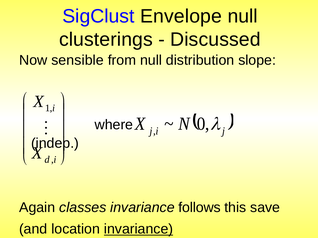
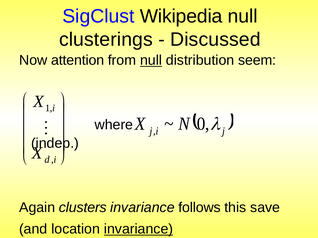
Envelope: Envelope -> Wikipedia (181, 16)
sensible: sensible -> attention (78, 60)
null underline: none -> present (151, 60)
slope: slope -> seem (257, 60)
classes: classes -> clusters (83, 208)
